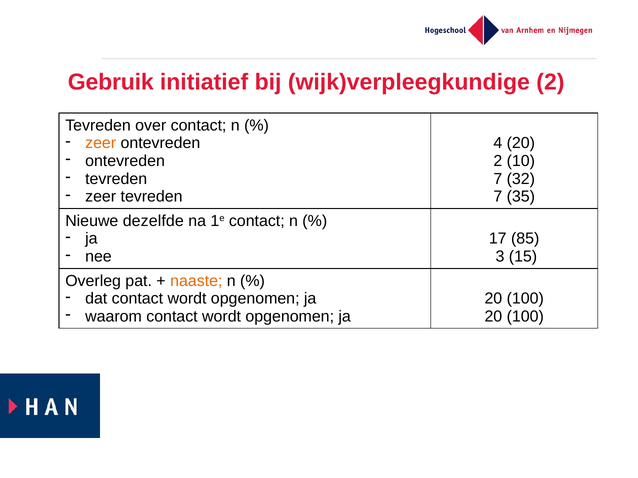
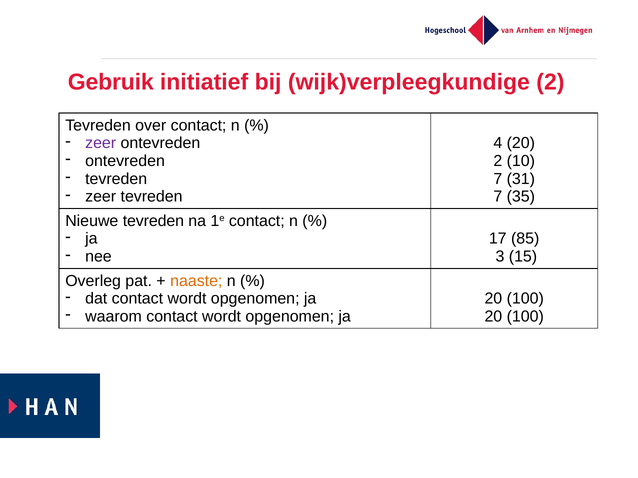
zeer colour: orange -> purple (101, 143)
32: 32 -> 31 (521, 179)
Nieuwe dezelfde: dezelfde -> tevreden (153, 221)
